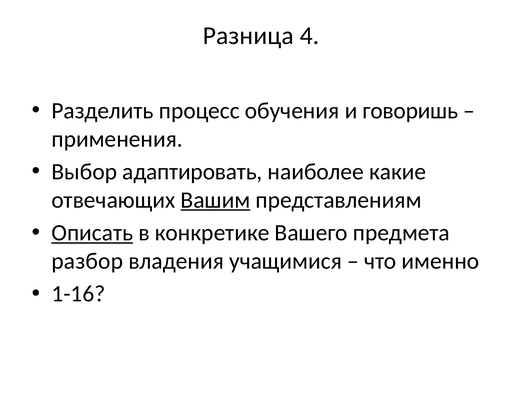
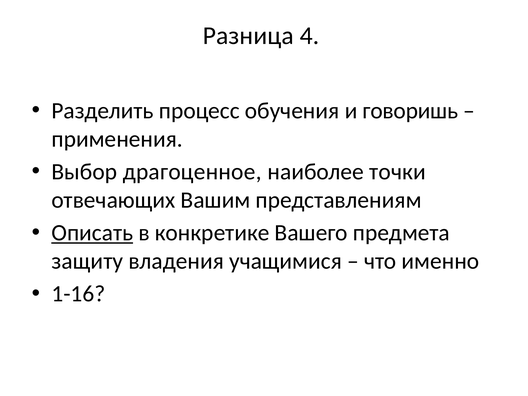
адаптировать: адаптировать -> драгоценное (192, 172)
какие: какие -> точки (398, 172)
Вашим underline: present -> none (215, 200)
разбор: разбор -> защиту (87, 261)
